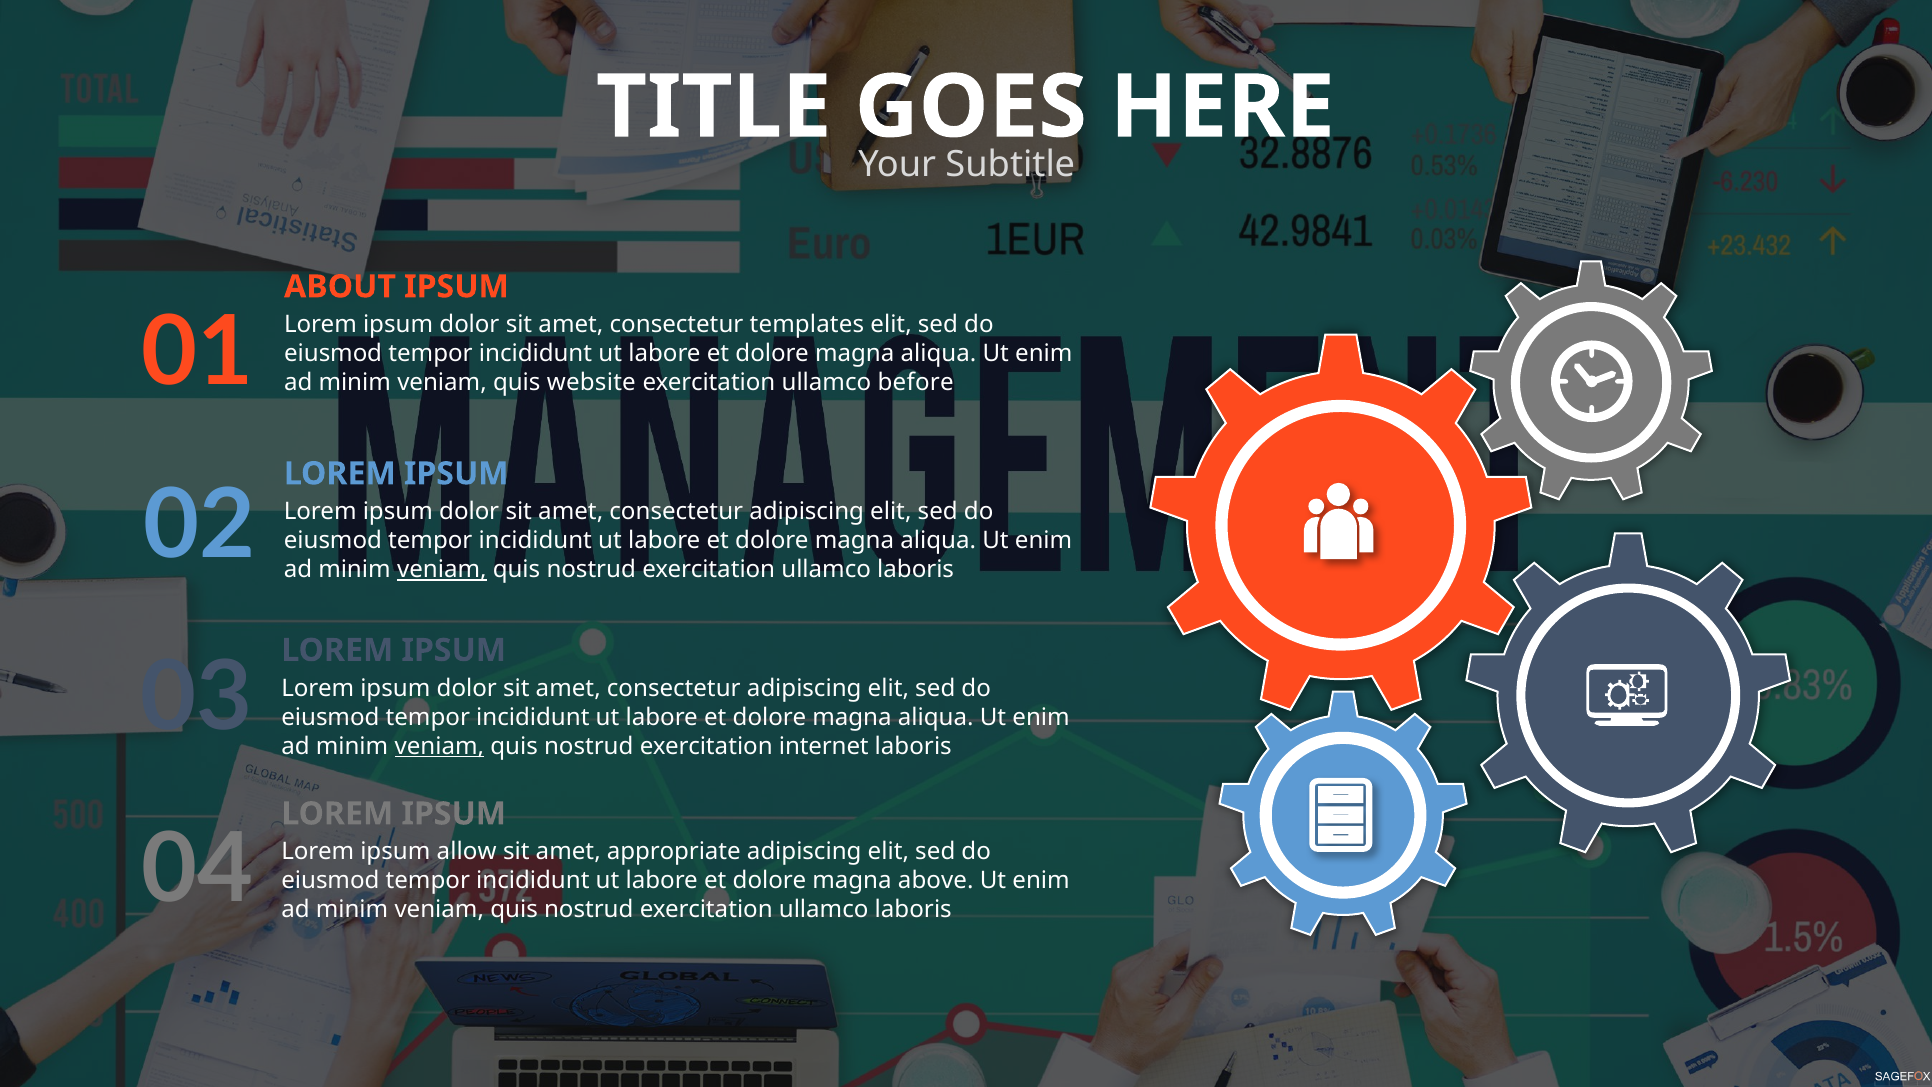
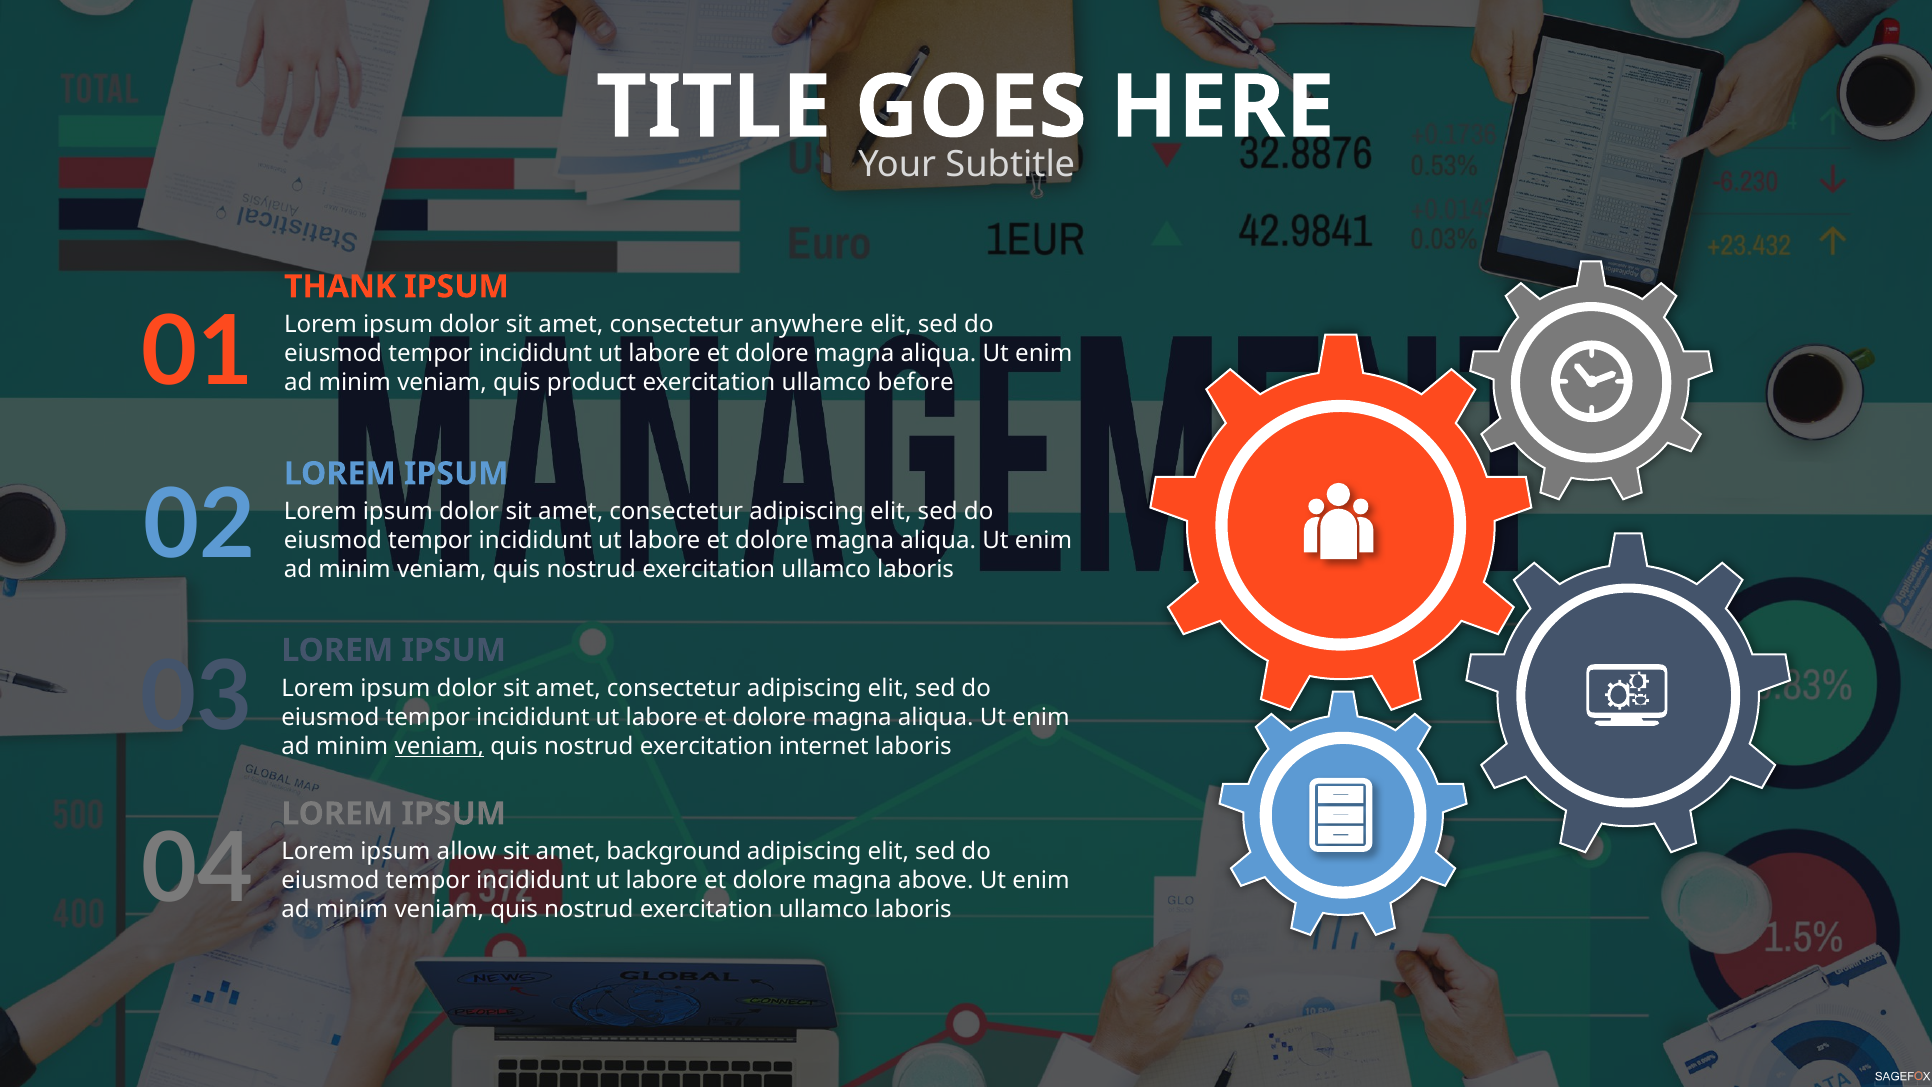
ABOUT: ABOUT -> THANK (340, 287)
templates: templates -> anywhere (807, 325)
website: website -> product (591, 383)
veniam underline: present -> none (442, 570)
appropriate: appropriate -> background (674, 852)
